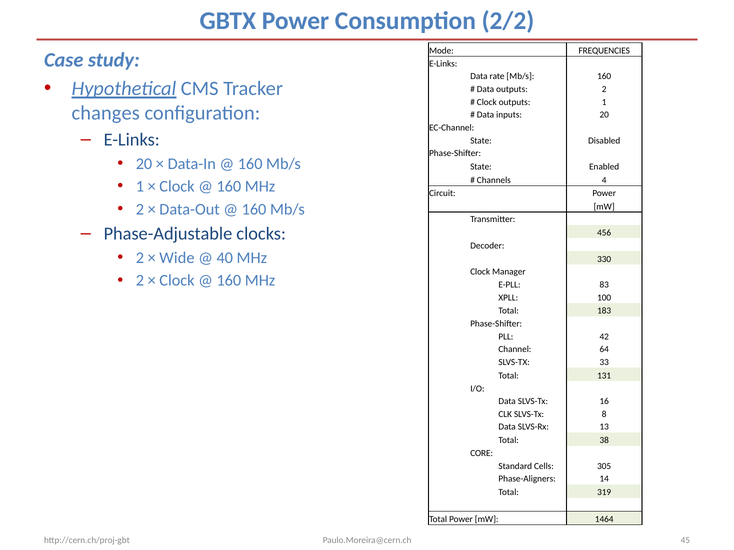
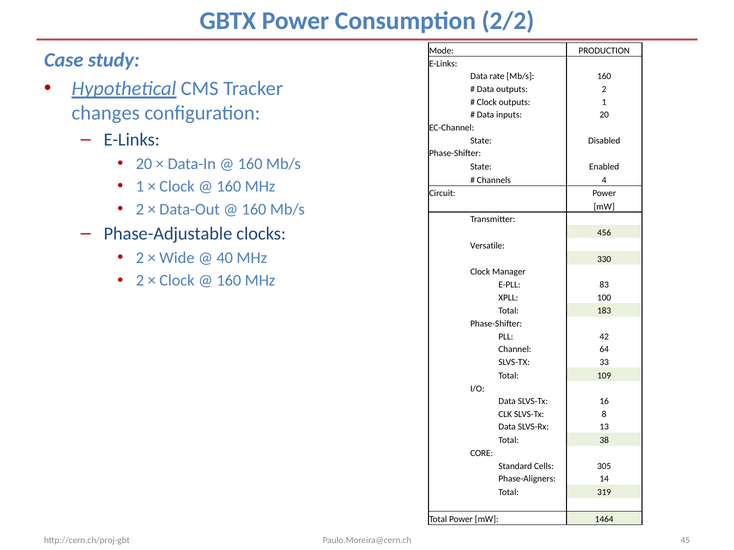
FREQUENCIES: FREQUENCIES -> PRODUCTION (604, 51)
Decoder: Decoder -> Versatile (487, 246)
131: 131 -> 109 (604, 376)
